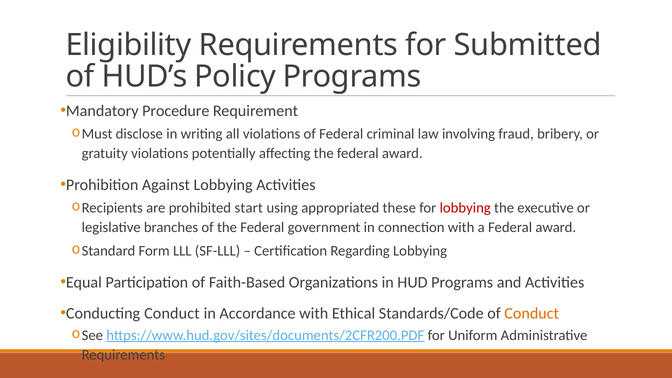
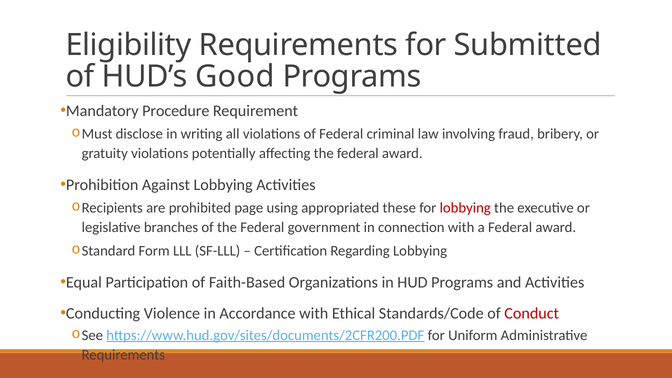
Policy: Policy -> Good (235, 77)
start: start -> page (249, 208)
Conducting Conduct: Conduct -> Violence (172, 314)
Conduct colour: orange -> red (532, 314)
